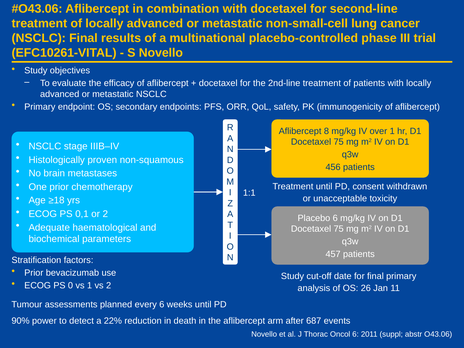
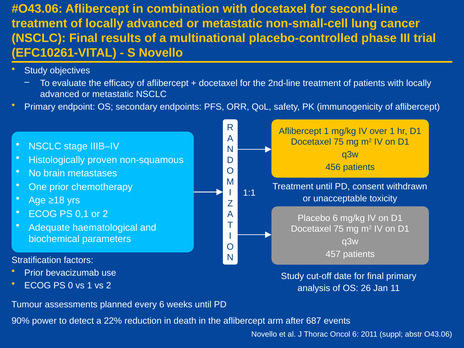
Aflibercept 8: 8 -> 1 (326, 131)
